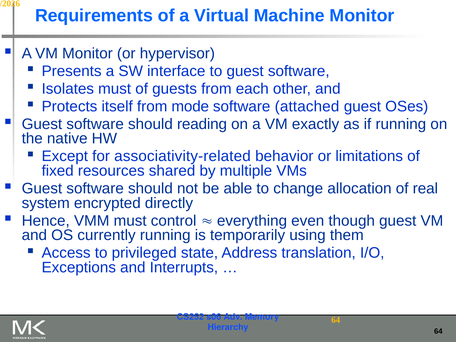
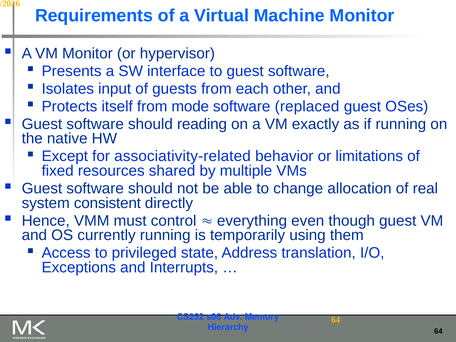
Isolates must: must -> input (115, 89)
attached: attached -> replaced (307, 106)
encrypted: encrypted -> consistent (107, 203)
